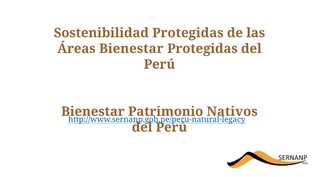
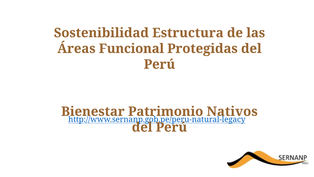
Sostenibilidad Protegidas: Protegidas -> Estructura (188, 33)
Áreas Bienestar: Bienestar -> Funcional (131, 49)
